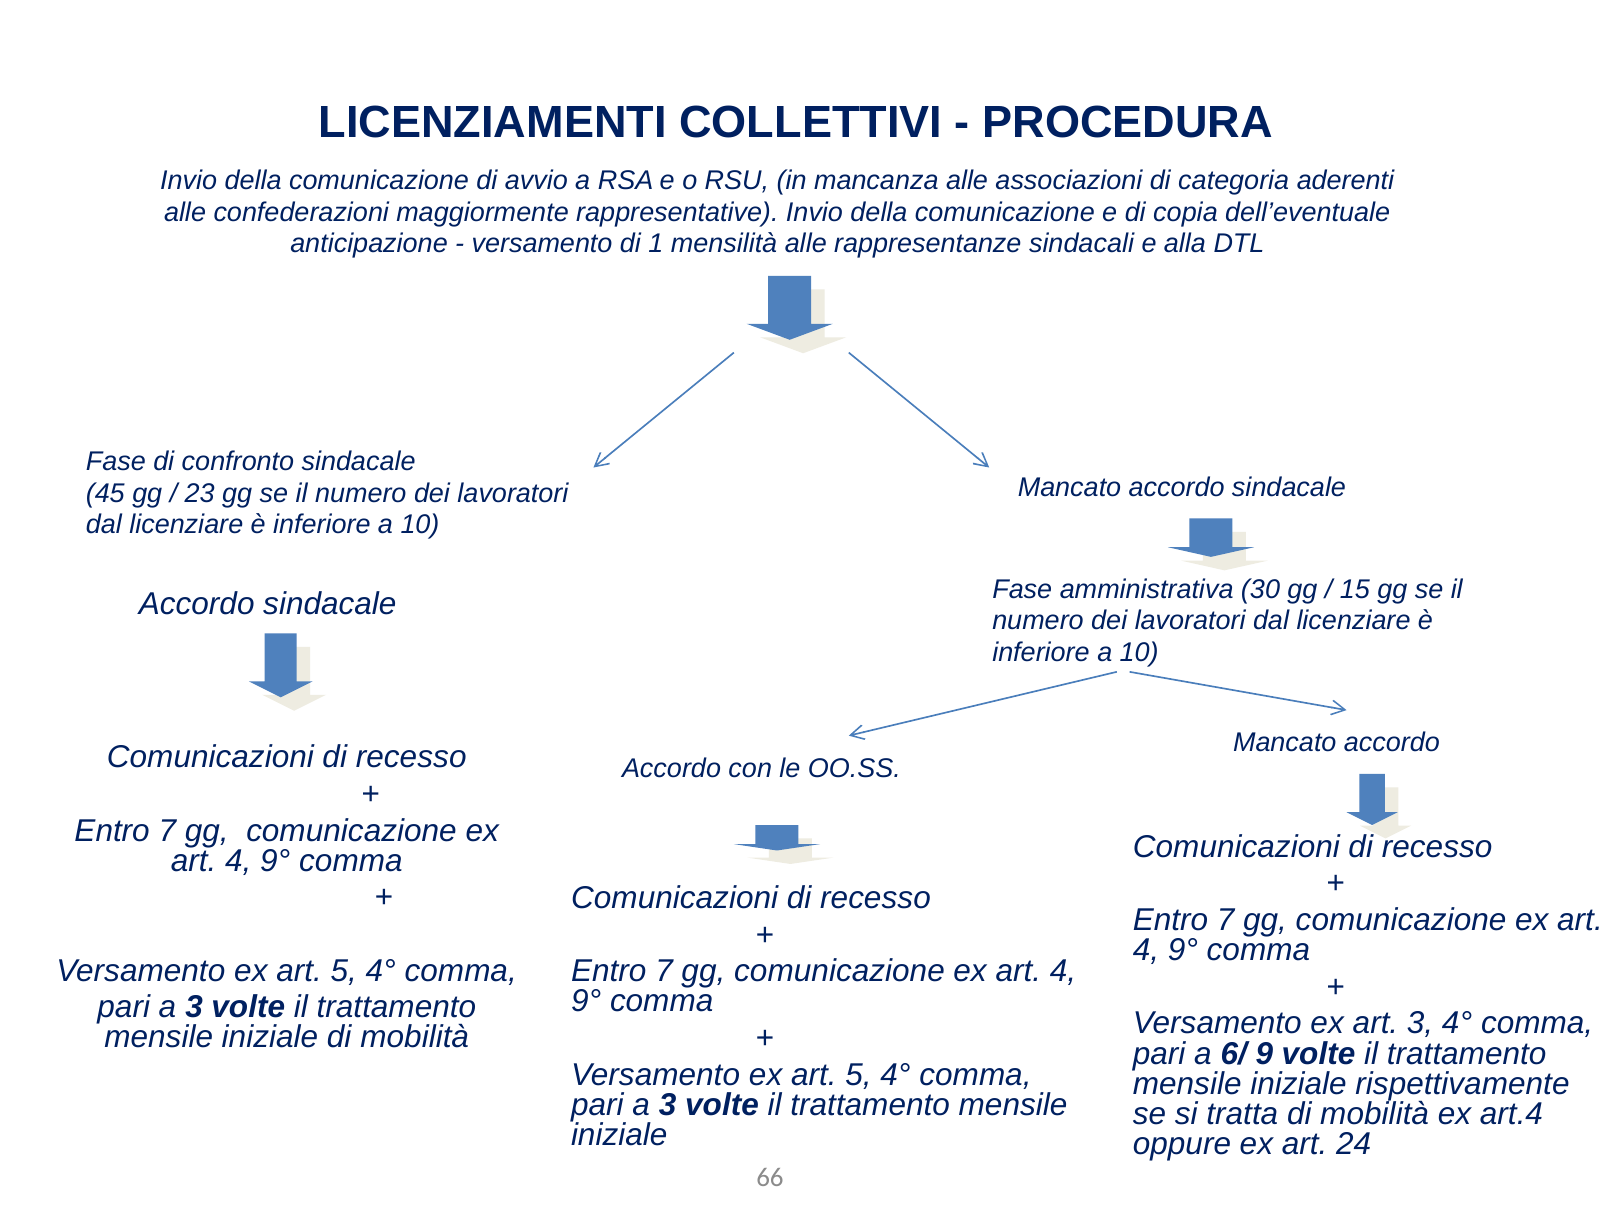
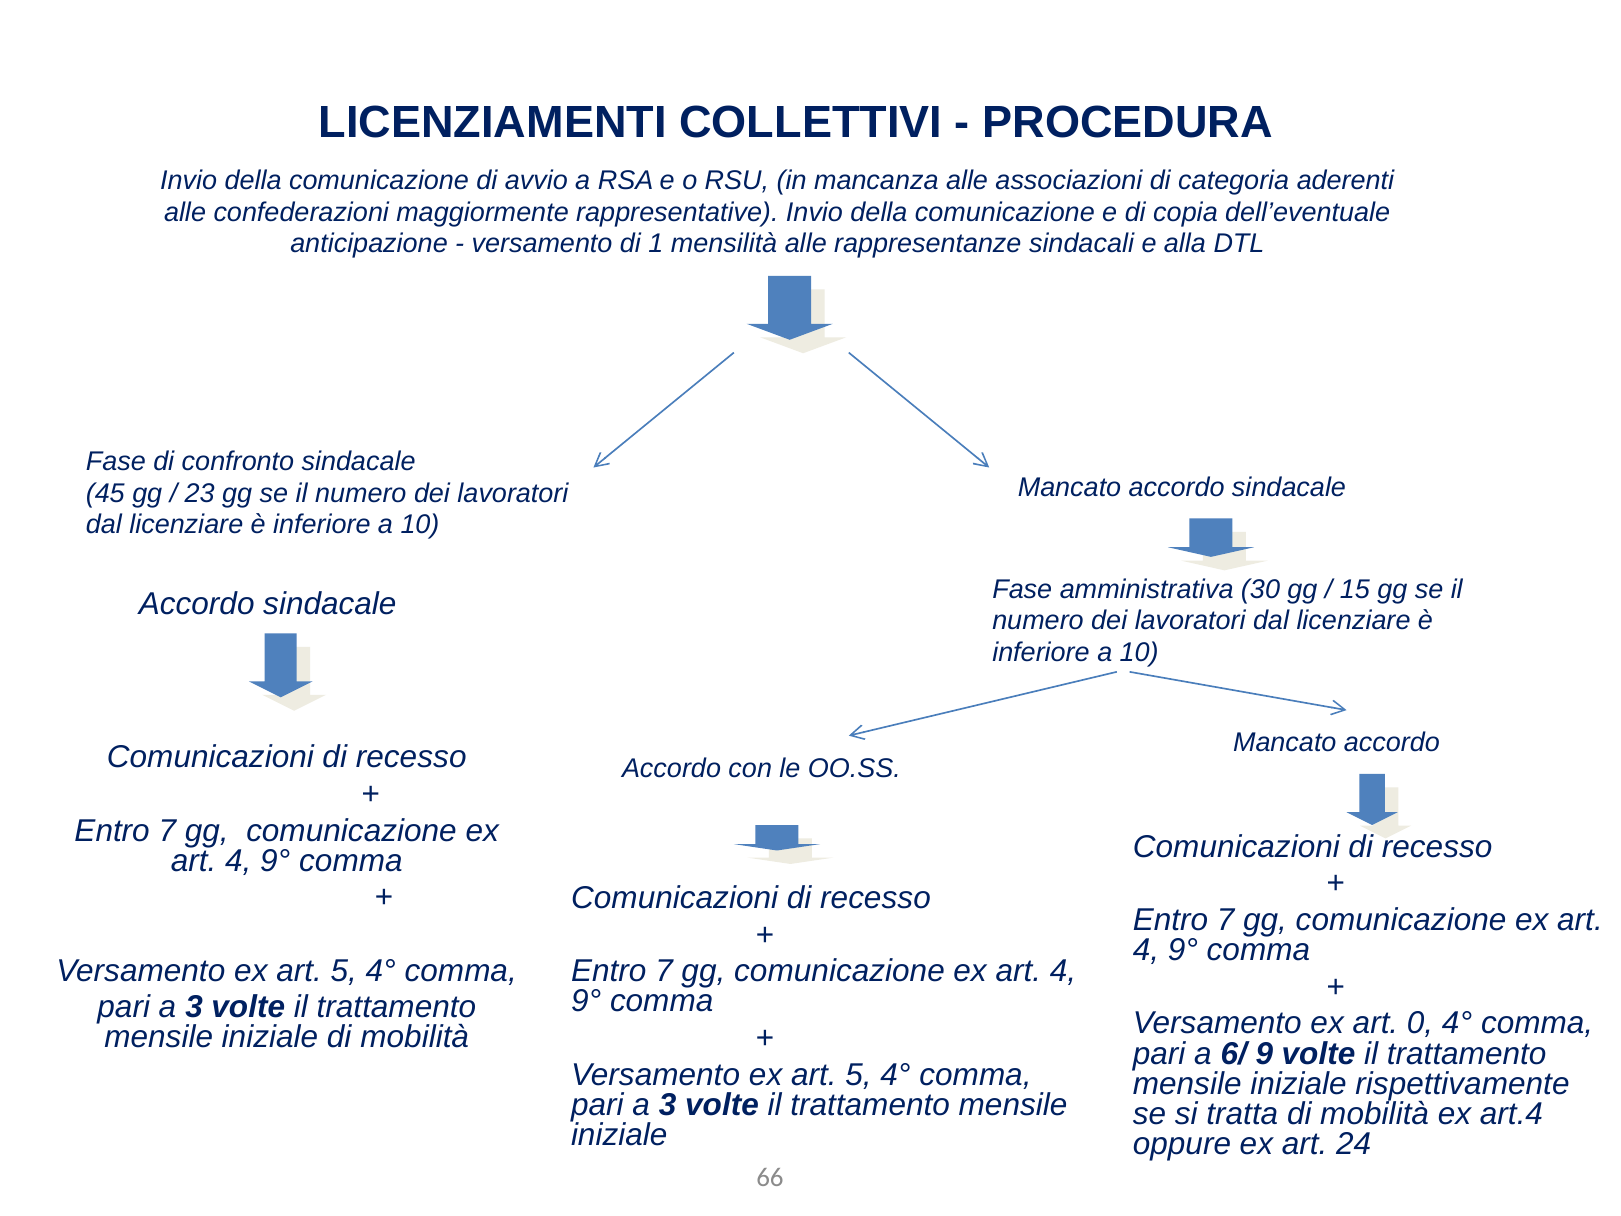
art 3: 3 -> 0 (1420, 1023)
